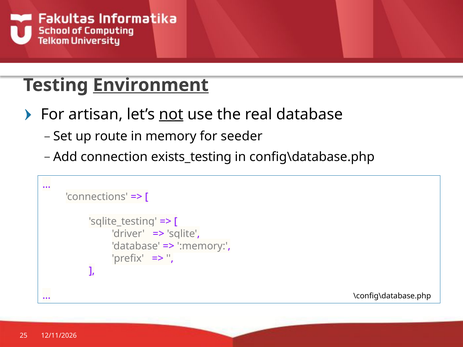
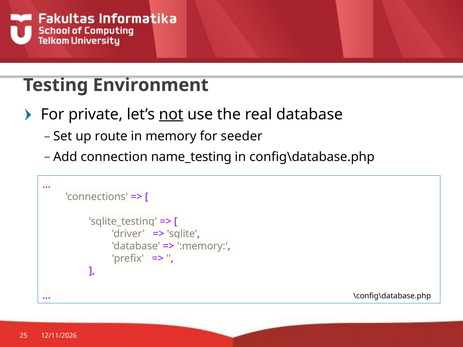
Environment underline: present -> none (151, 85)
artisan: artisan -> private (96, 114)
exists_testing: exists_testing -> name_testing (191, 157)
